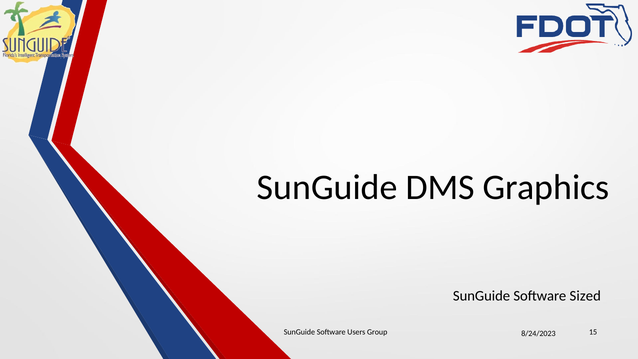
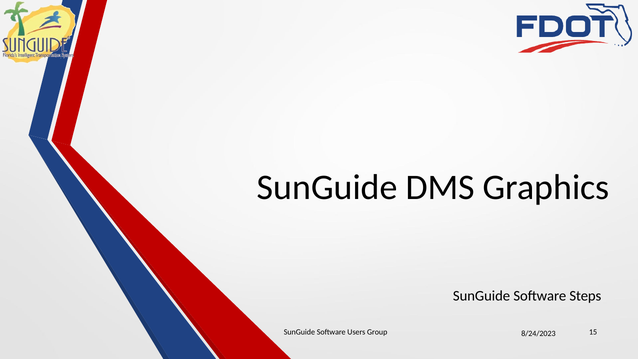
Sized: Sized -> Steps (585, 296)
